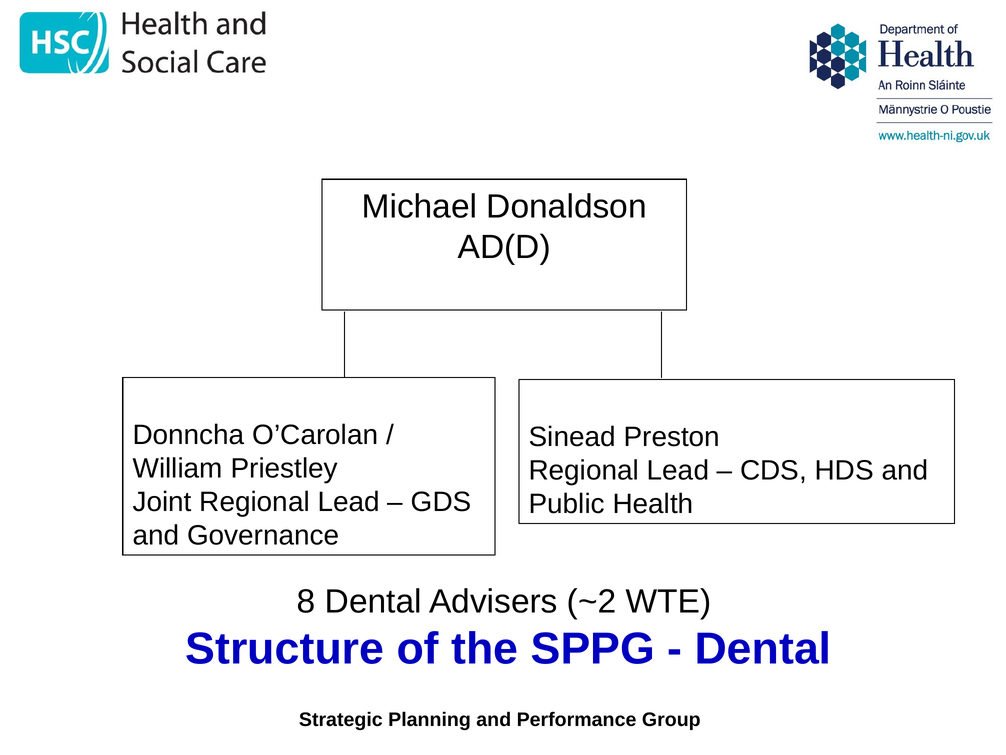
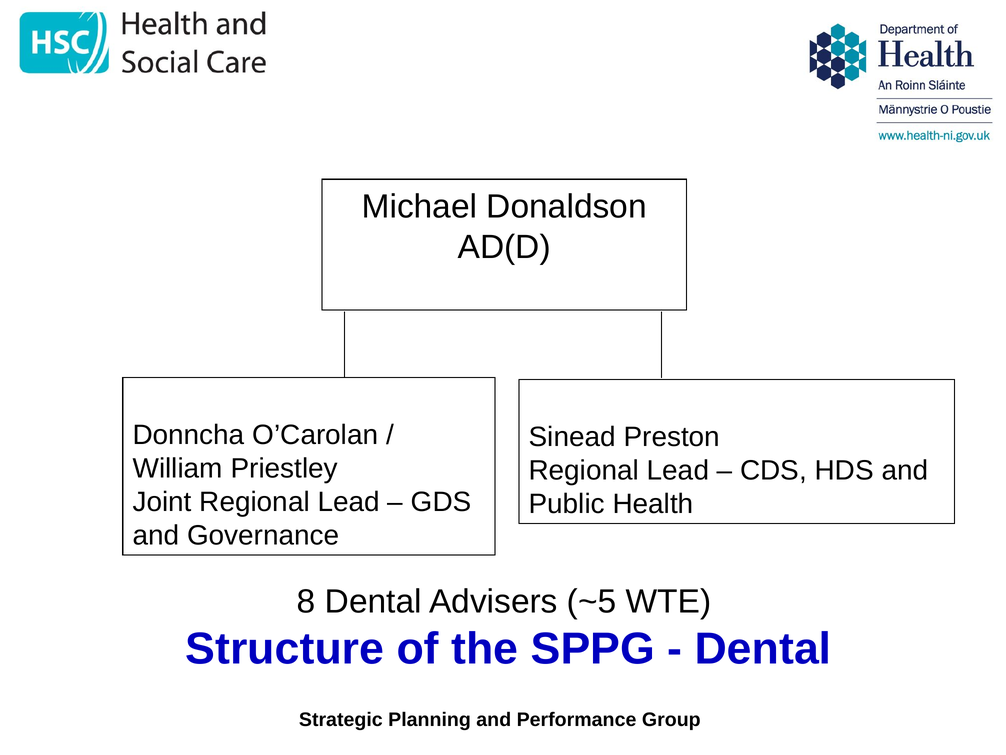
~2: ~2 -> ~5 (592, 601)
